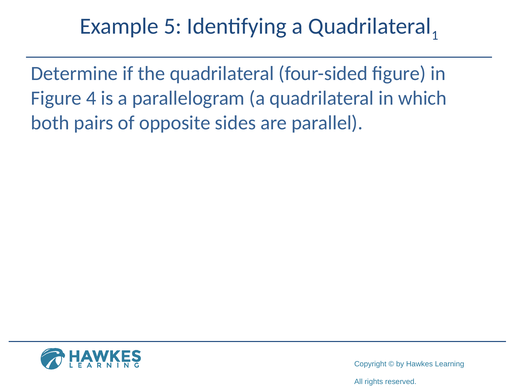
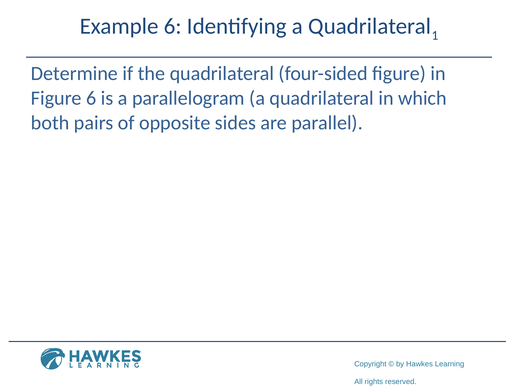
Example 5: 5 -> 6 (173, 26)
Figure 4: 4 -> 6 (91, 98)
